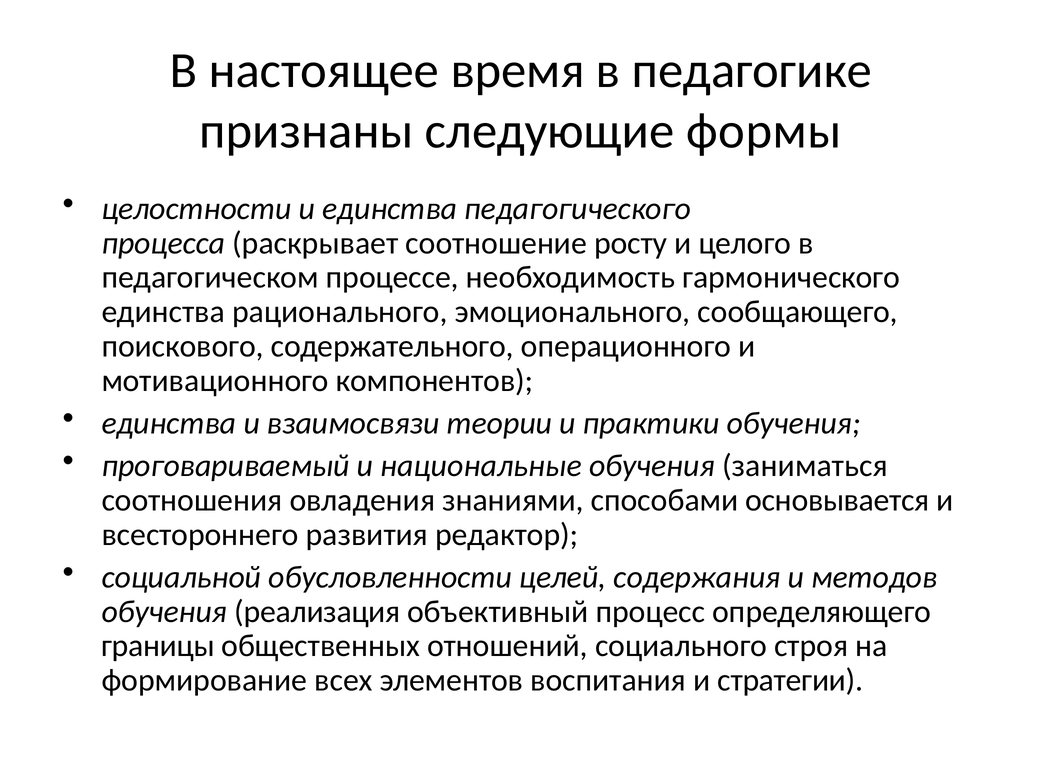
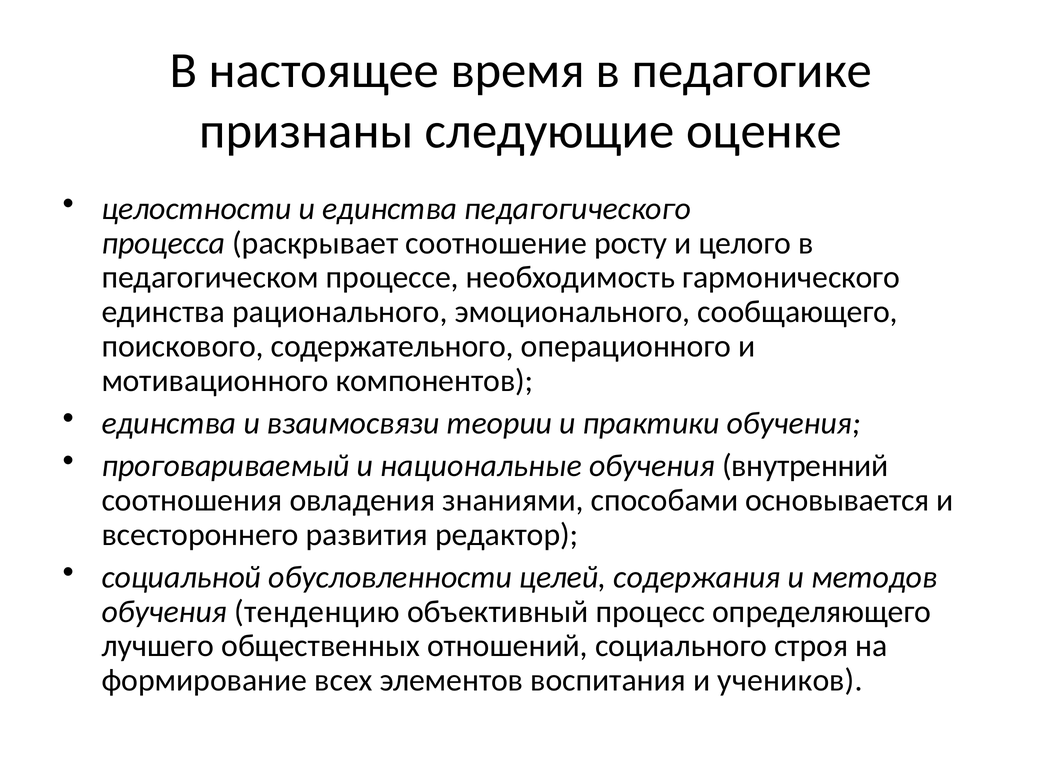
формы: формы -> оценке (764, 131)
заниматься: заниматься -> внутренний (805, 466)
реализация: реализация -> тенденцию (317, 612)
границы: границы -> лучшего (158, 646)
стратегии: стратегии -> учеников (790, 681)
